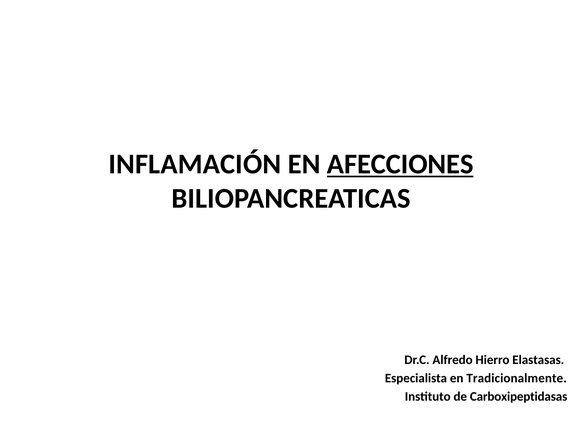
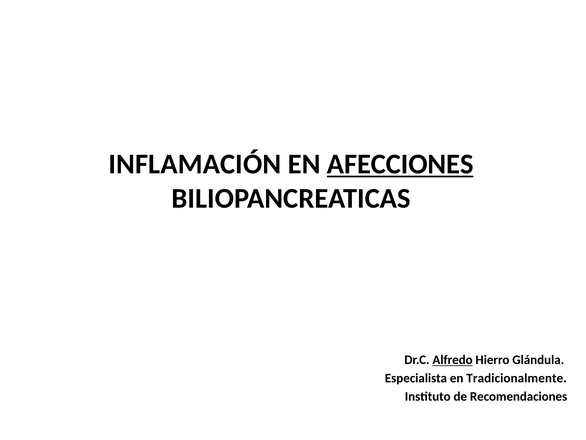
Alfredo underline: none -> present (453, 360)
Elastasas: Elastasas -> Glándula (538, 360)
Carboxipeptidasas: Carboxipeptidasas -> Recomendaciones (519, 396)
